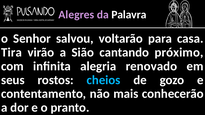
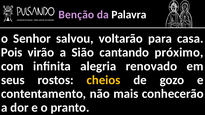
Alegres: Alegres -> Benção (76, 15)
Tira: Tira -> Pois (12, 53)
cheios colour: light blue -> yellow (104, 80)
